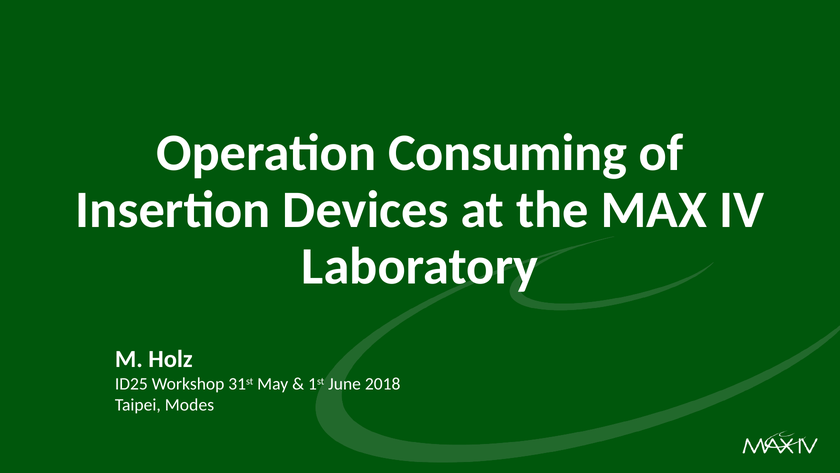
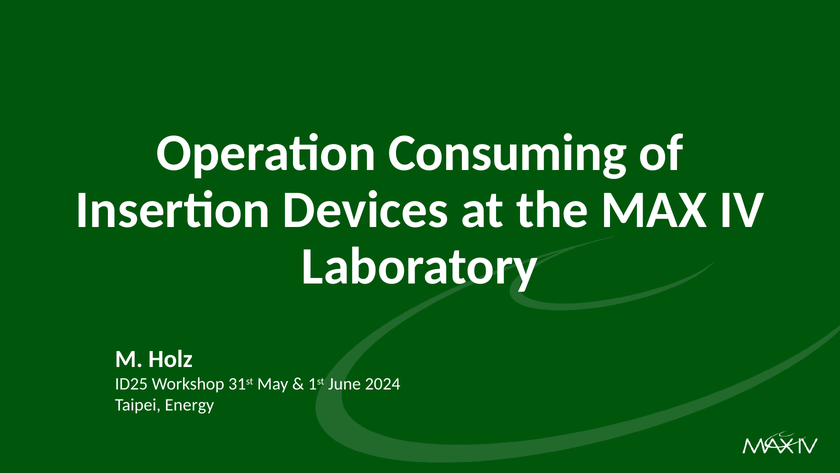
2018: 2018 -> 2024 (383, 384)
Modes: Modes -> Energy (189, 405)
